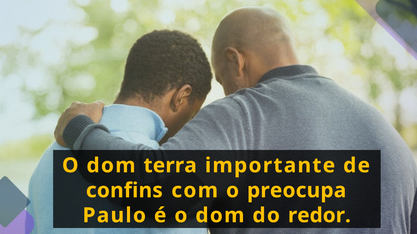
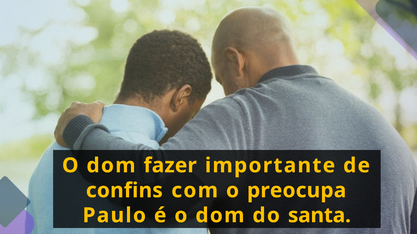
terra: terra -> fazer (170, 166)
redor: redor -> santa (319, 216)
